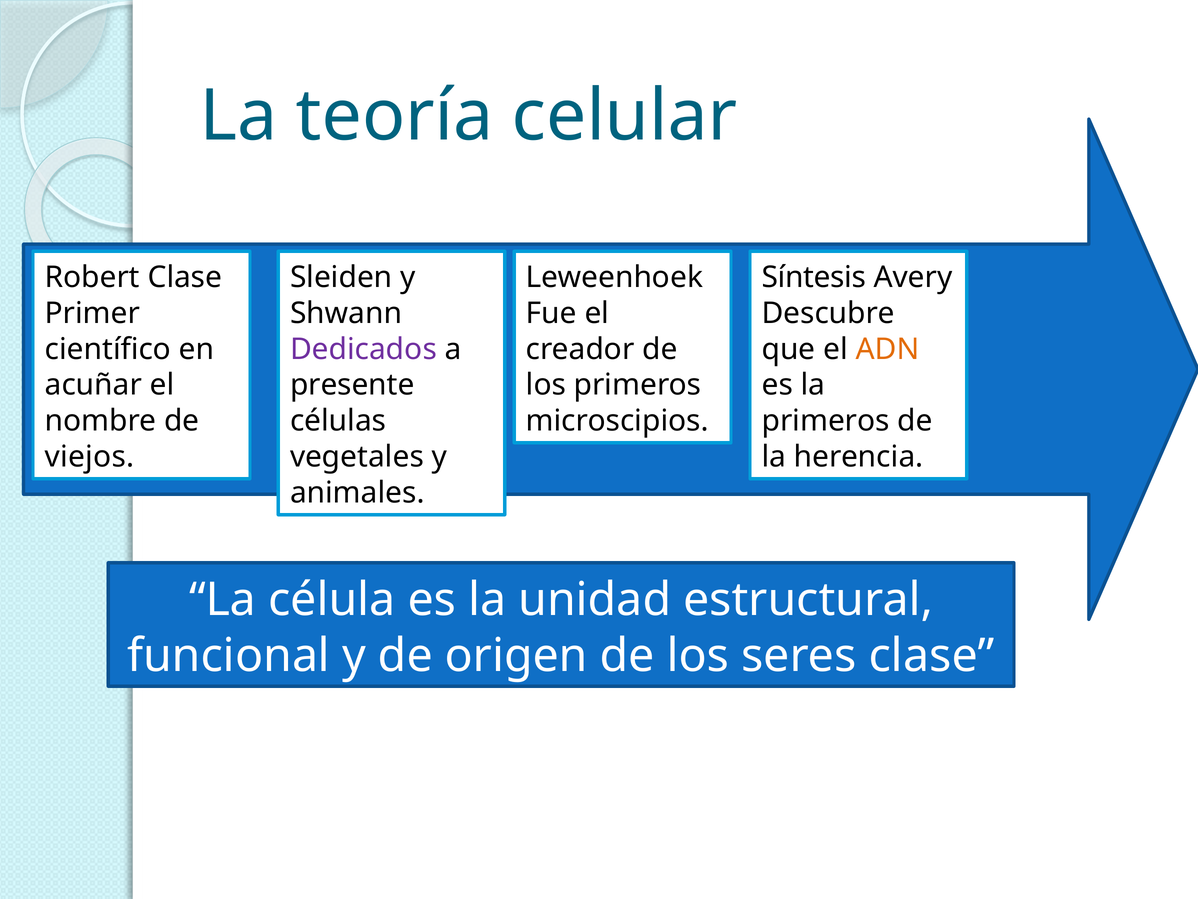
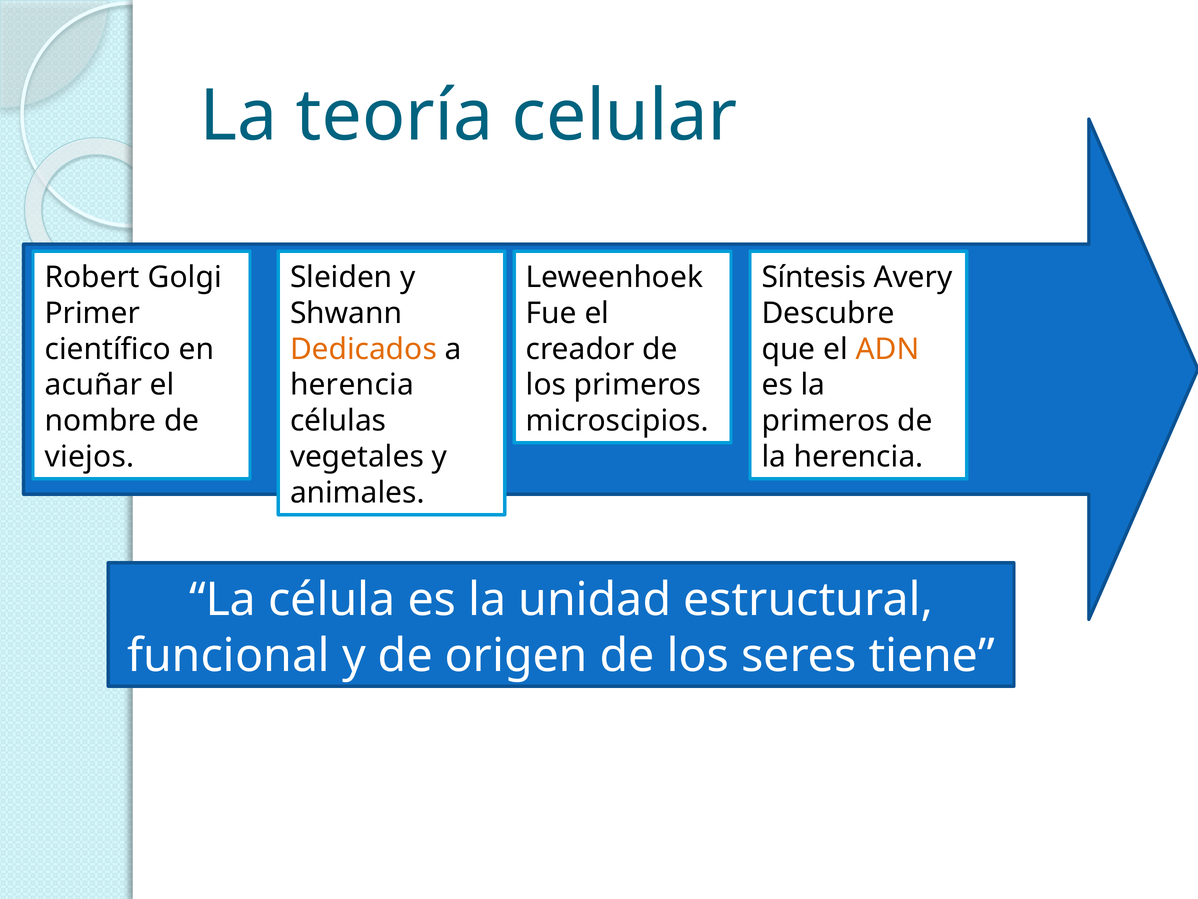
Robert Clase: Clase -> Golgi (185, 277)
Dedicados colour: purple -> orange (363, 349)
presente: presente -> herencia (352, 385)
seres clase: clase -> tiene (932, 655)
